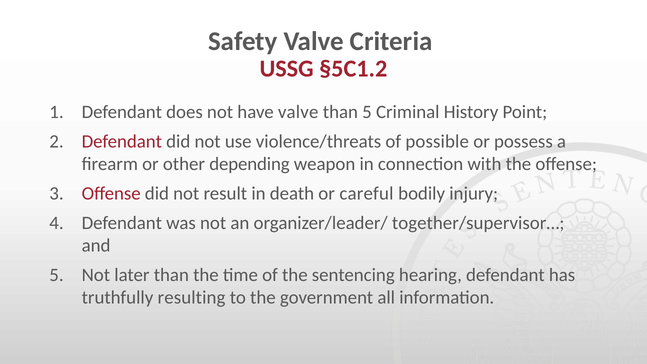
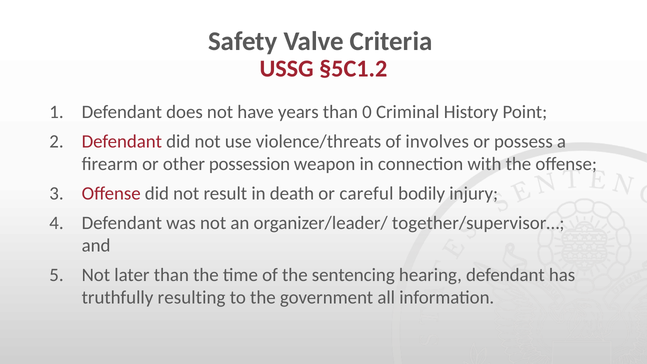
have valve: valve -> years (298, 112)
than 5: 5 -> 0 (367, 112)
possible: possible -> involves (437, 141)
depending: depending -> possession (250, 164)
